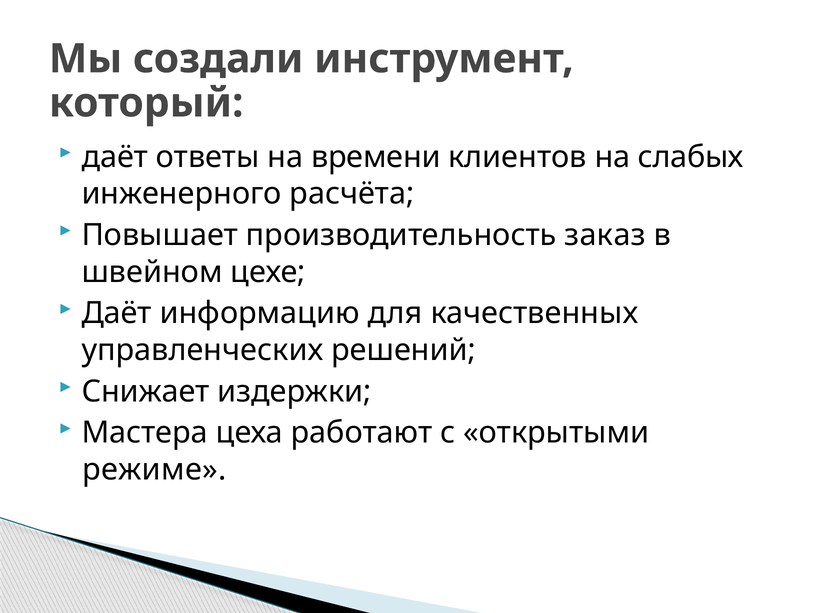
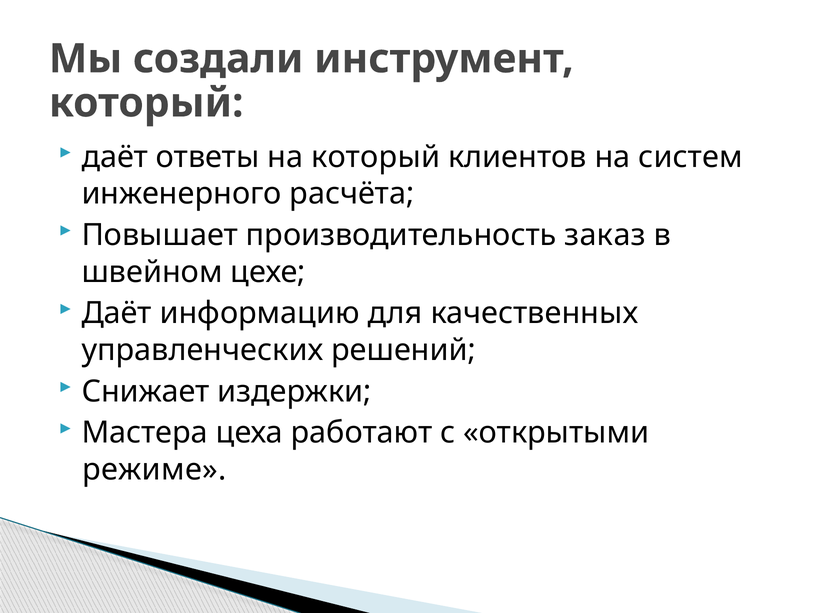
на времени: времени -> который (376, 157)
слабых: слабых -> систем (691, 157)
